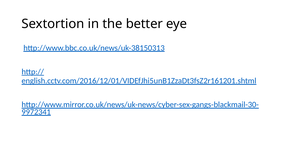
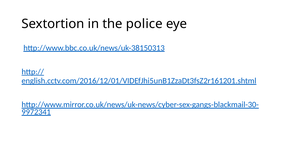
better: better -> police (144, 24)
